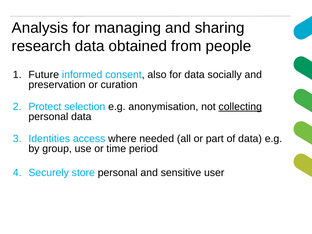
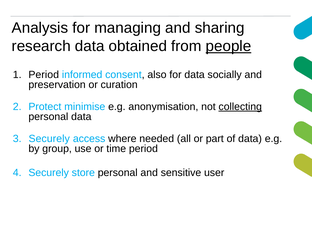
people underline: none -> present (229, 46)
Future: Future -> Period (44, 75)
selection: selection -> minimise (85, 107)
Identities: Identities -> Securely (49, 139)
